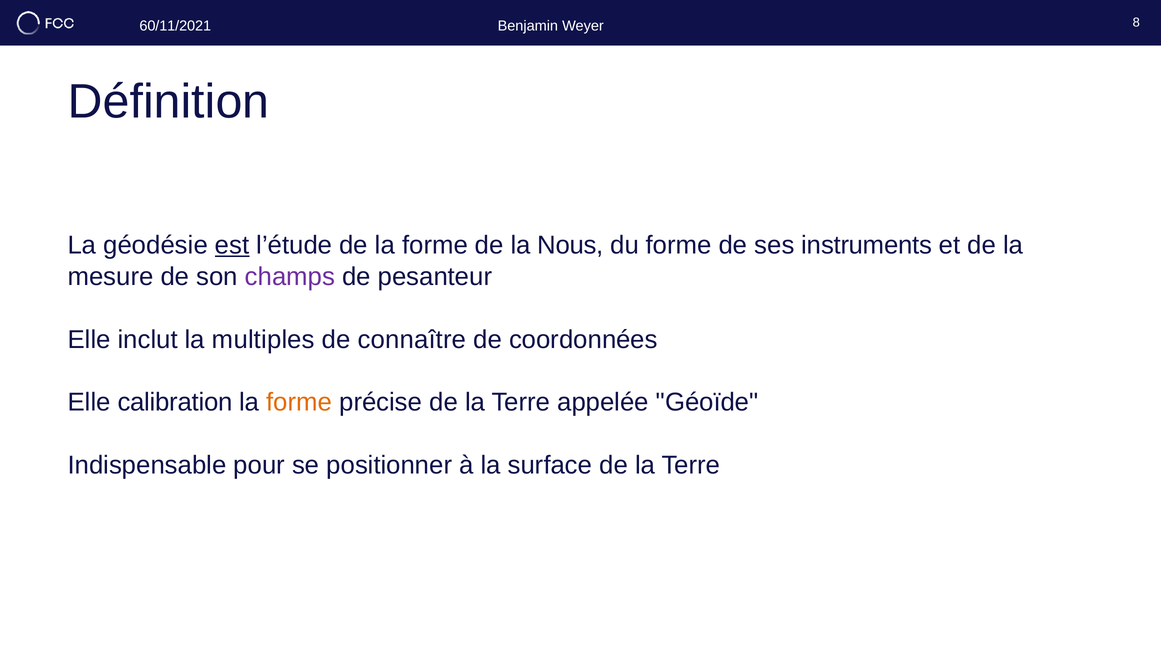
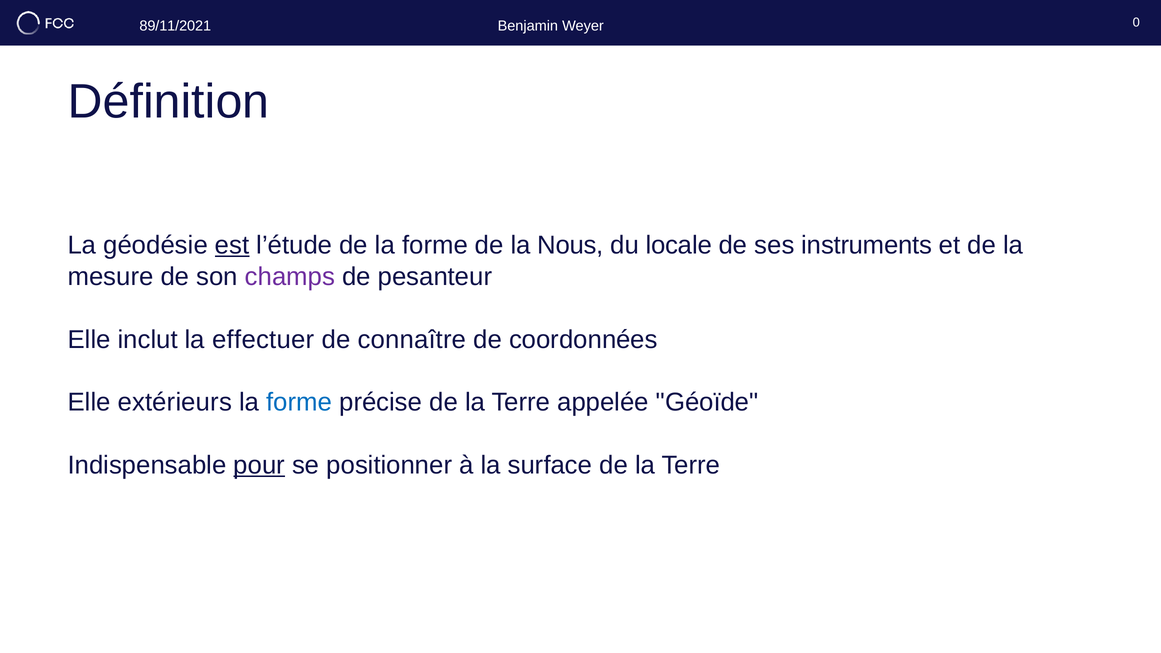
60/11/2021: 60/11/2021 -> 89/11/2021 (175, 26)
8: 8 -> 0 (1136, 22)
du forme: forme -> locale (679, 245)
multiples: multiples -> effectuer (263, 340)
calibration: calibration -> extérieurs (175, 402)
forme colour: orange -> blue (299, 402)
pour underline: none -> present (259, 465)
